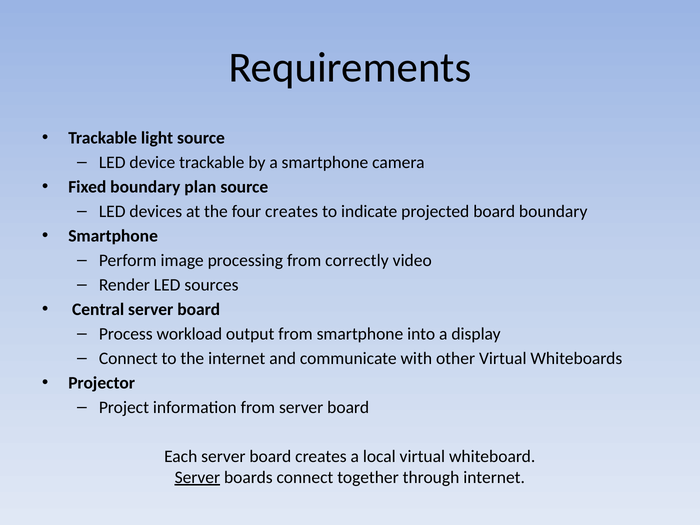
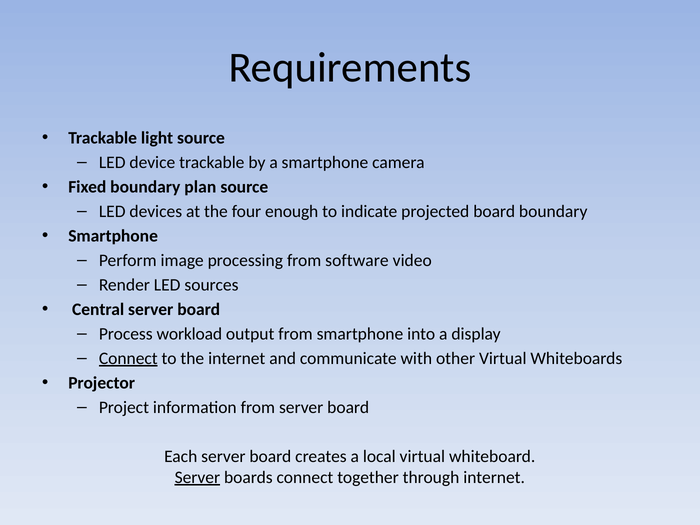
four creates: creates -> enough (292, 211)
correctly: correctly -> software (357, 260)
Connect underline: none -> present (128, 358)
